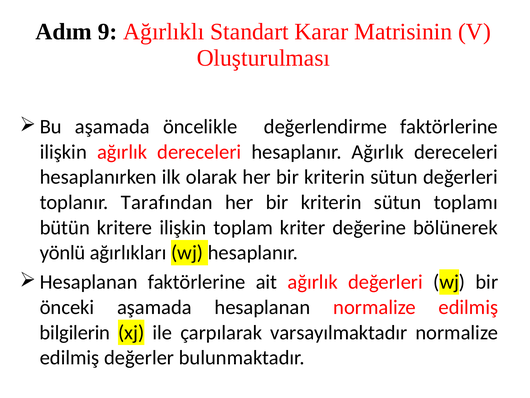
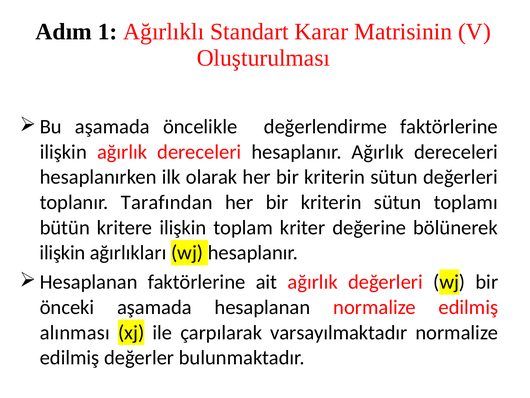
9: 9 -> 1 (108, 32)
yönlü: yönlü -> ilişkin (63, 253)
bilgilerin: bilgilerin -> alınması (75, 332)
